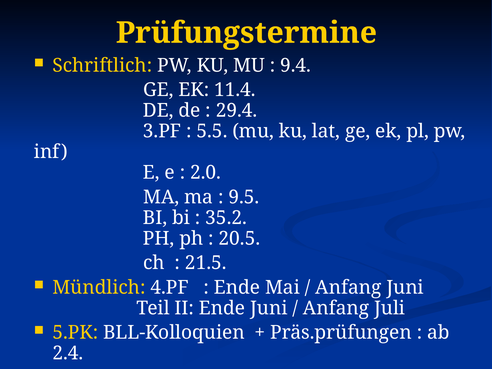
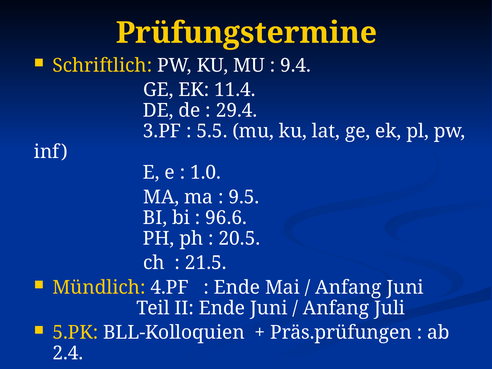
2.0: 2.0 -> 1.0 (206, 173)
35.2: 35.2 -> 96.6 (226, 218)
